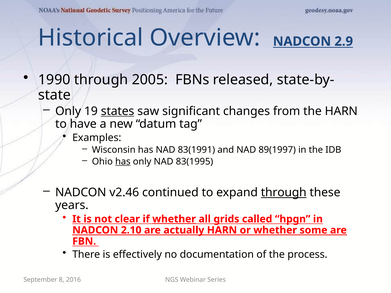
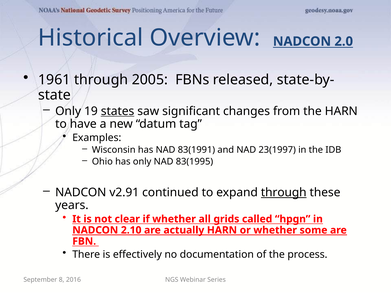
2.9: 2.9 -> 2.0 (344, 41)
1990: 1990 -> 1961 (54, 80)
89(1997: 89(1997 -> 23(1997 (277, 150)
has underline: present -> none (123, 162)
v2.46: v2.46 -> v2.91 (124, 193)
whether underline: present -> none (174, 219)
